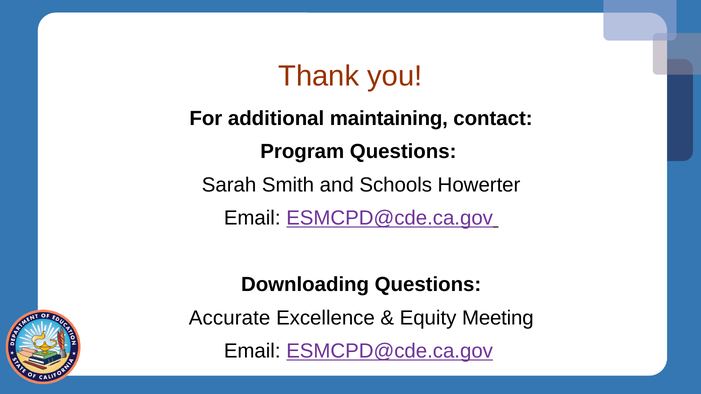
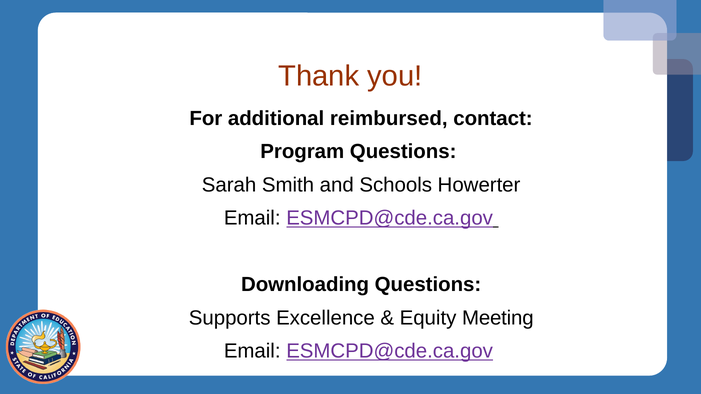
maintaining: maintaining -> reimbursed (389, 118)
Accurate: Accurate -> Supports (230, 318)
